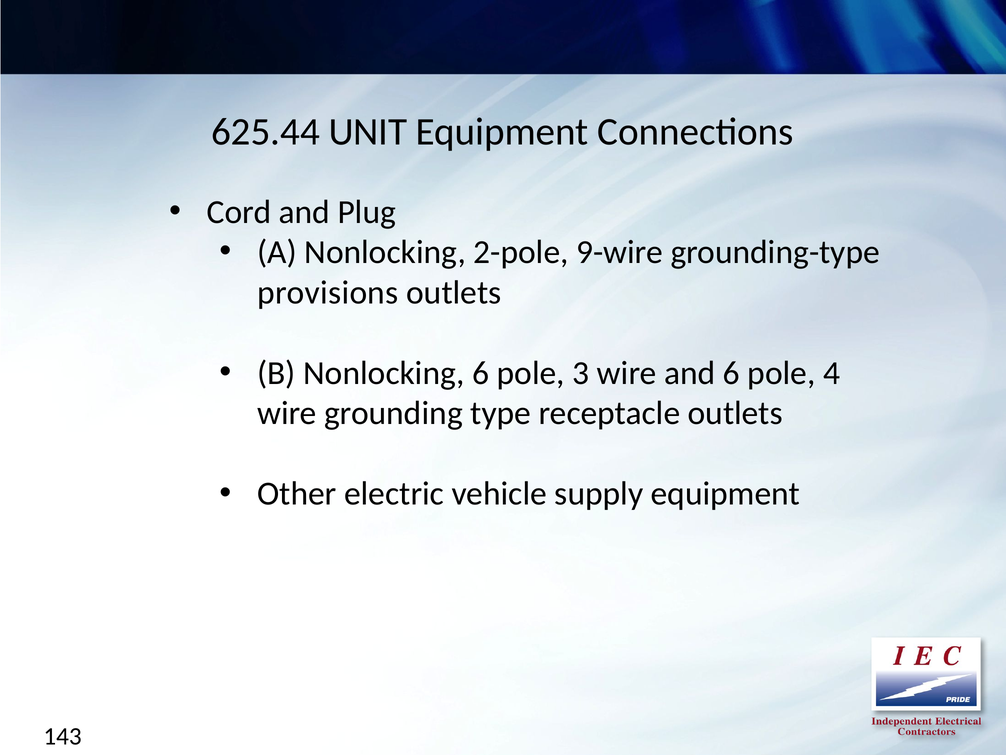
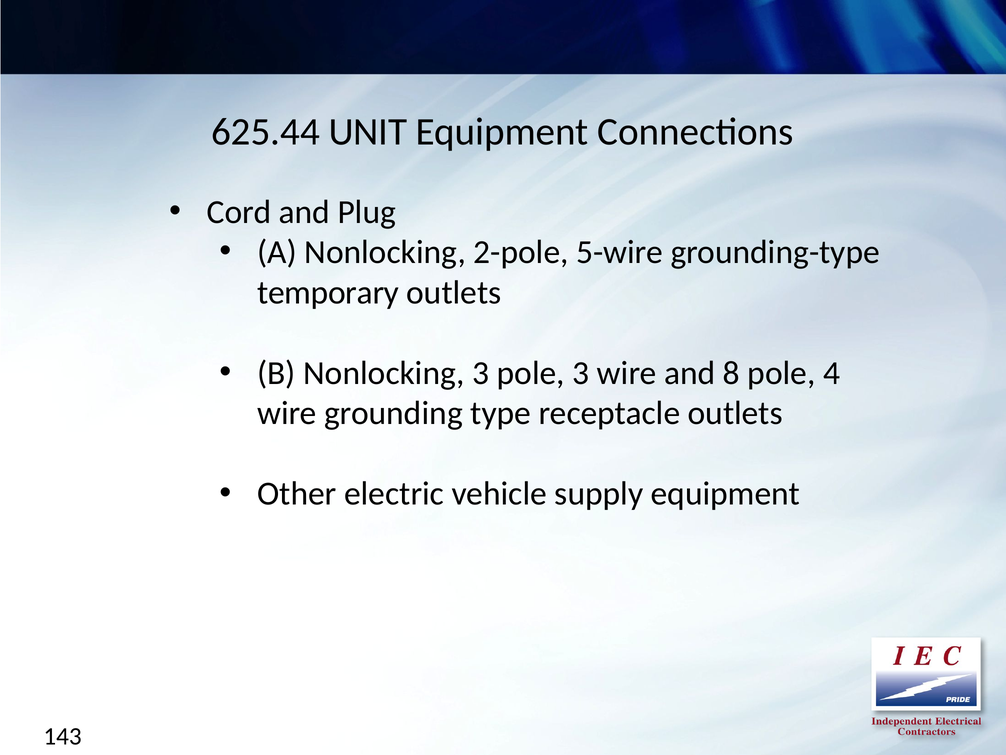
9-wire: 9-wire -> 5-wire (620, 252)
provisions: provisions -> temporary (328, 292)
Nonlocking 6: 6 -> 3 (481, 373)
and 6: 6 -> 8 (731, 373)
